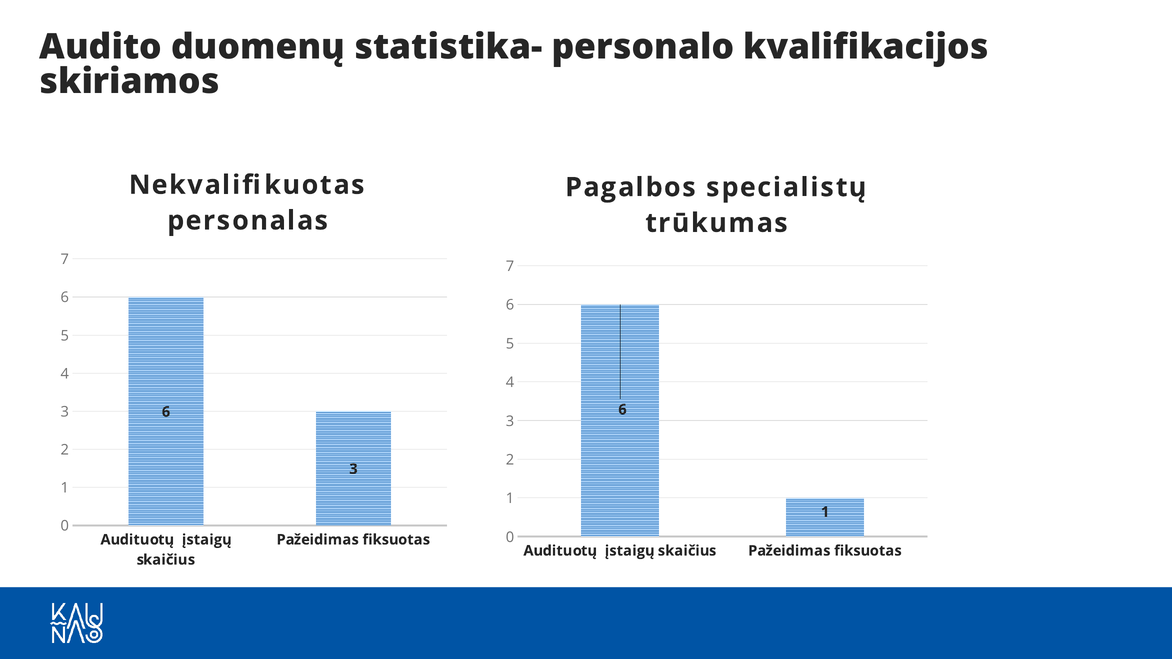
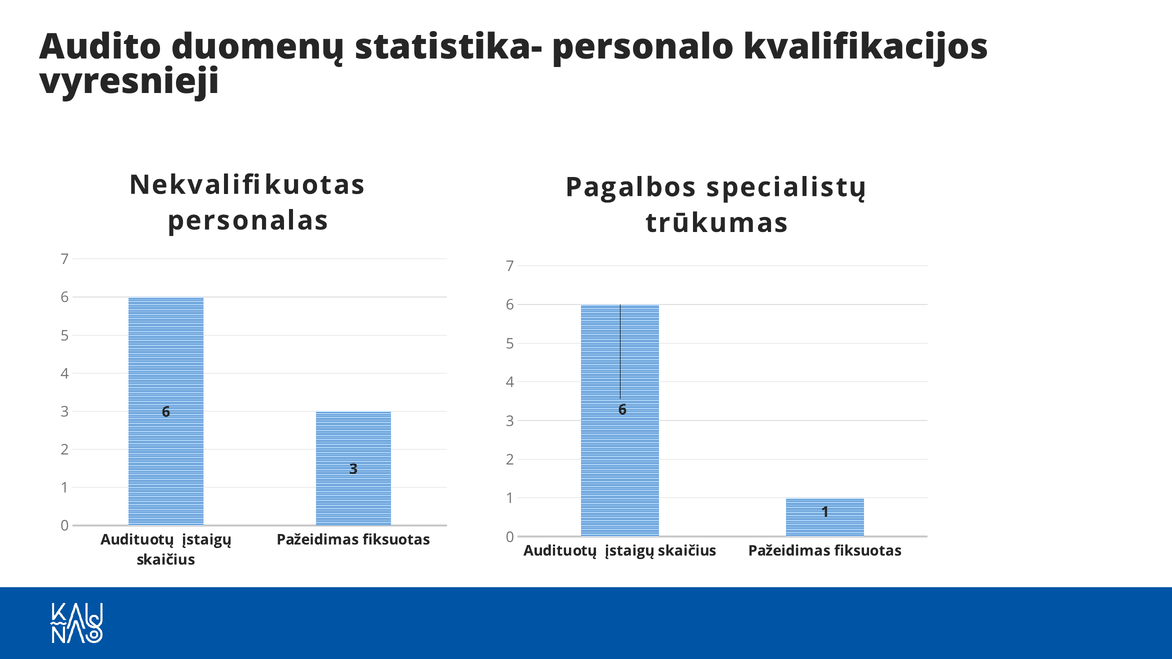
skiriamos: skiriamos -> vyresnieji (130, 81)
